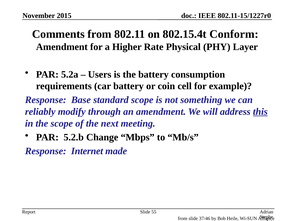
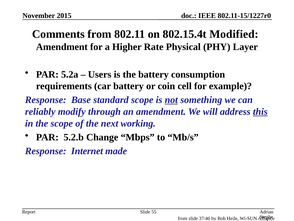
Conform: Conform -> Modified (234, 34)
not underline: none -> present (171, 100)
meeting: meeting -> working (138, 123)
